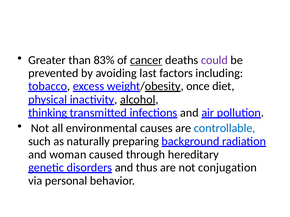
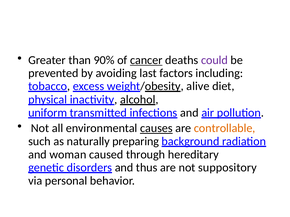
83%: 83% -> 90% (104, 60)
once: once -> alive (198, 86)
thinking: thinking -> uniform (48, 113)
causes underline: none -> present (156, 129)
controllable colour: blue -> orange (225, 129)
conjugation: conjugation -> suppository (227, 168)
